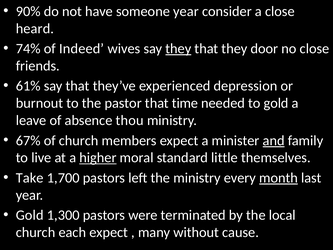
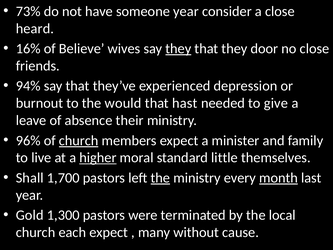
90%: 90% -> 73% (28, 11)
74%: 74% -> 16% (28, 49)
Indeed: Indeed -> Believe (82, 49)
61%: 61% -> 94% (28, 86)
pastor: pastor -> would (123, 103)
time: time -> hast (185, 103)
to gold: gold -> give (276, 103)
thou: thou -> their (130, 120)
67%: 67% -> 96% (28, 140)
church underline: none -> present (79, 140)
and underline: present -> none (274, 140)
Take: Take -> Shall (30, 178)
the underline: none -> present (160, 178)
